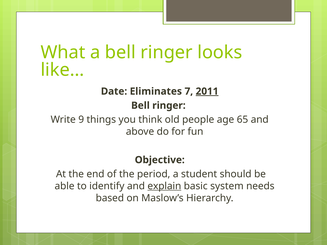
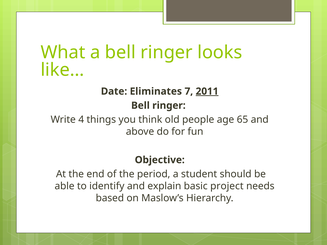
9: 9 -> 4 (81, 120)
explain underline: present -> none (164, 186)
system: system -> project (227, 186)
